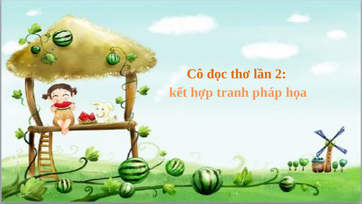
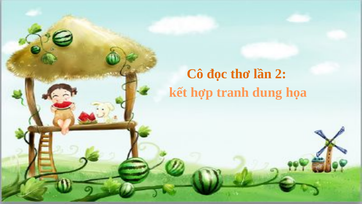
pháp: pháp -> dung (267, 92)
